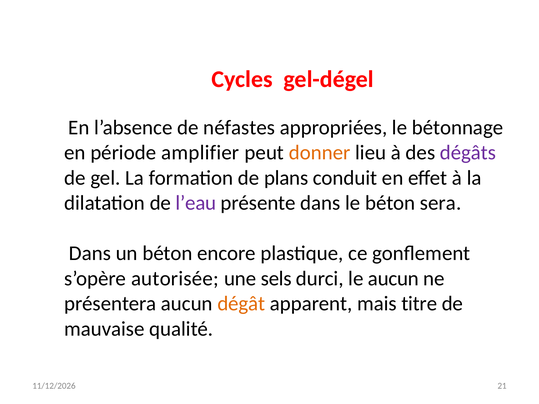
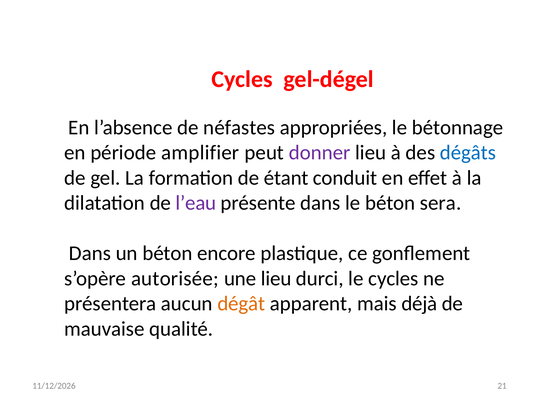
donner colour: orange -> purple (320, 153)
dégâts colour: purple -> blue (468, 153)
plans: plans -> étant (286, 178)
une sels: sels -> lieu (276, 279)
le aucun: aucun -> cycles (393, 279)
titre: titre -> déjà (419, 304)
